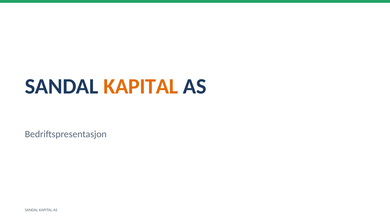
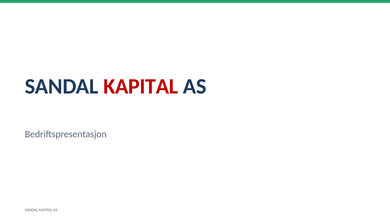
KAPITAL colour: orange -> red (141, 86)
